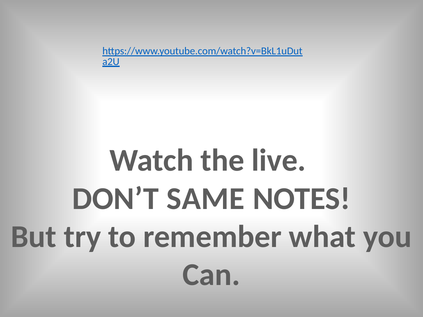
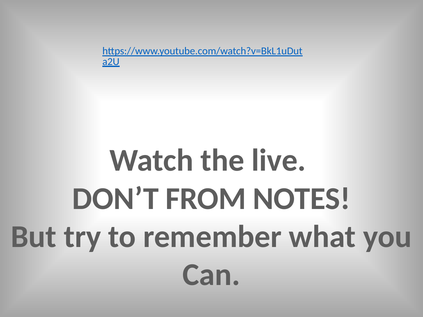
SAME: SAME -> FROM (206, 199)
